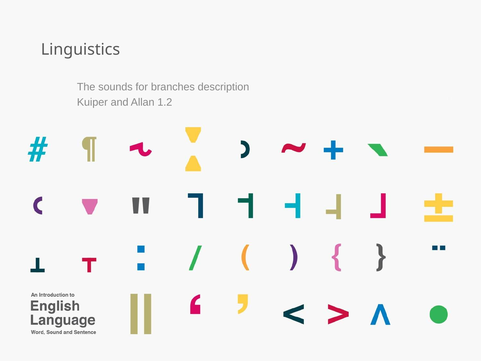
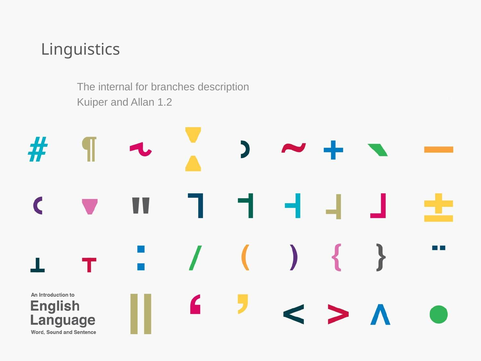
sounds: sounds -> internal (115, 87)
